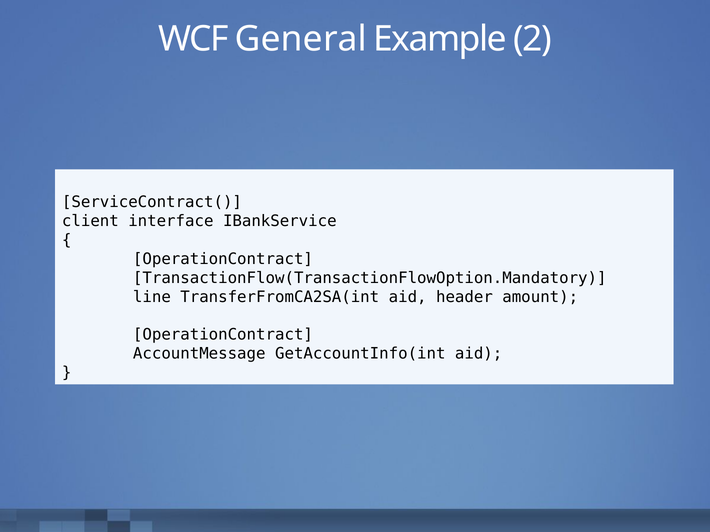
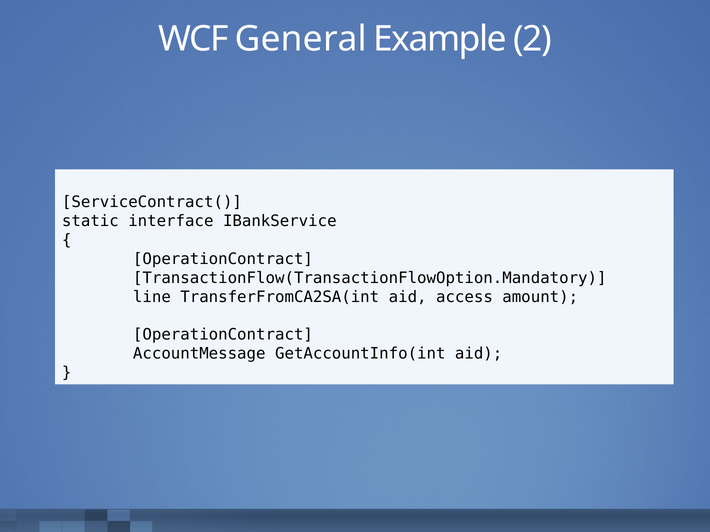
client: client -> static (90, 221)
header: header -> access (464, 297)
